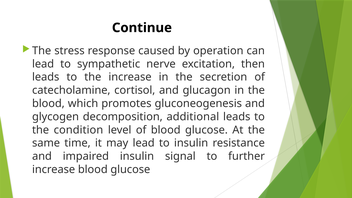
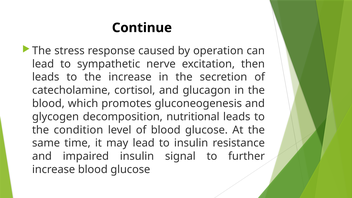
additional: additional -> nutritional (193, 117)
